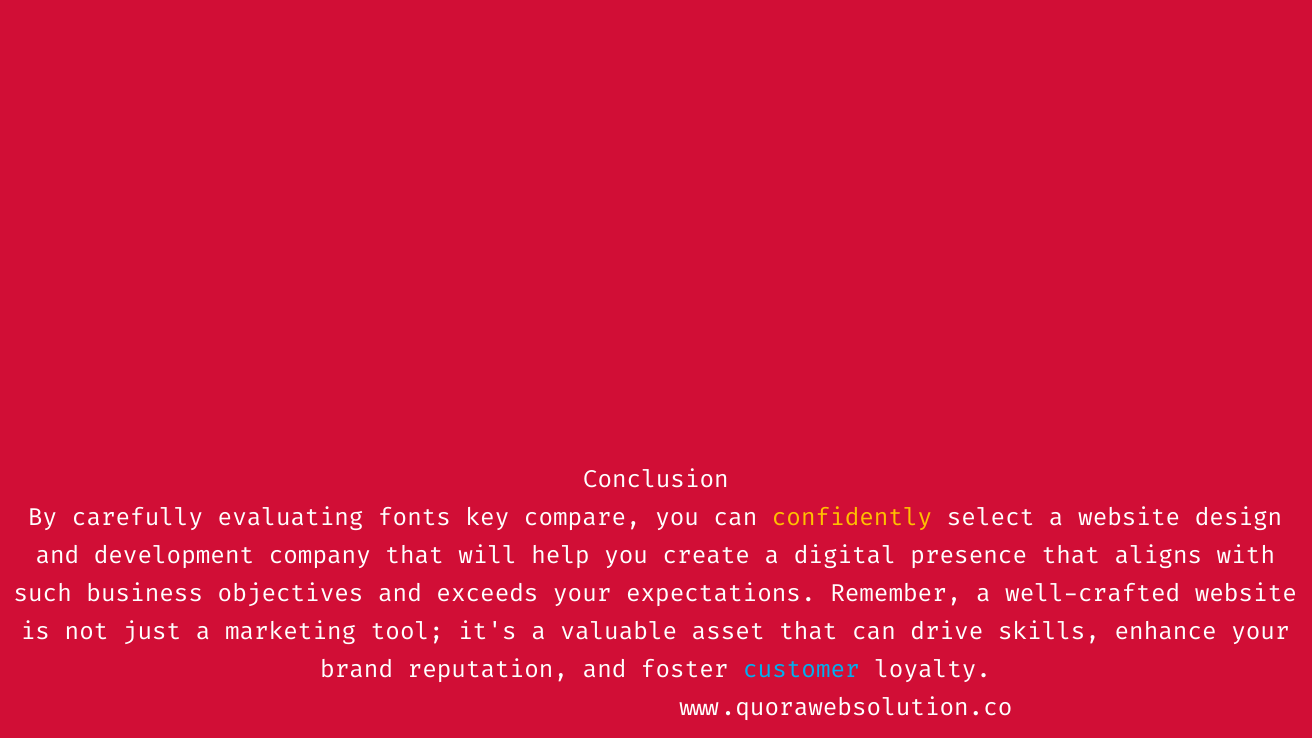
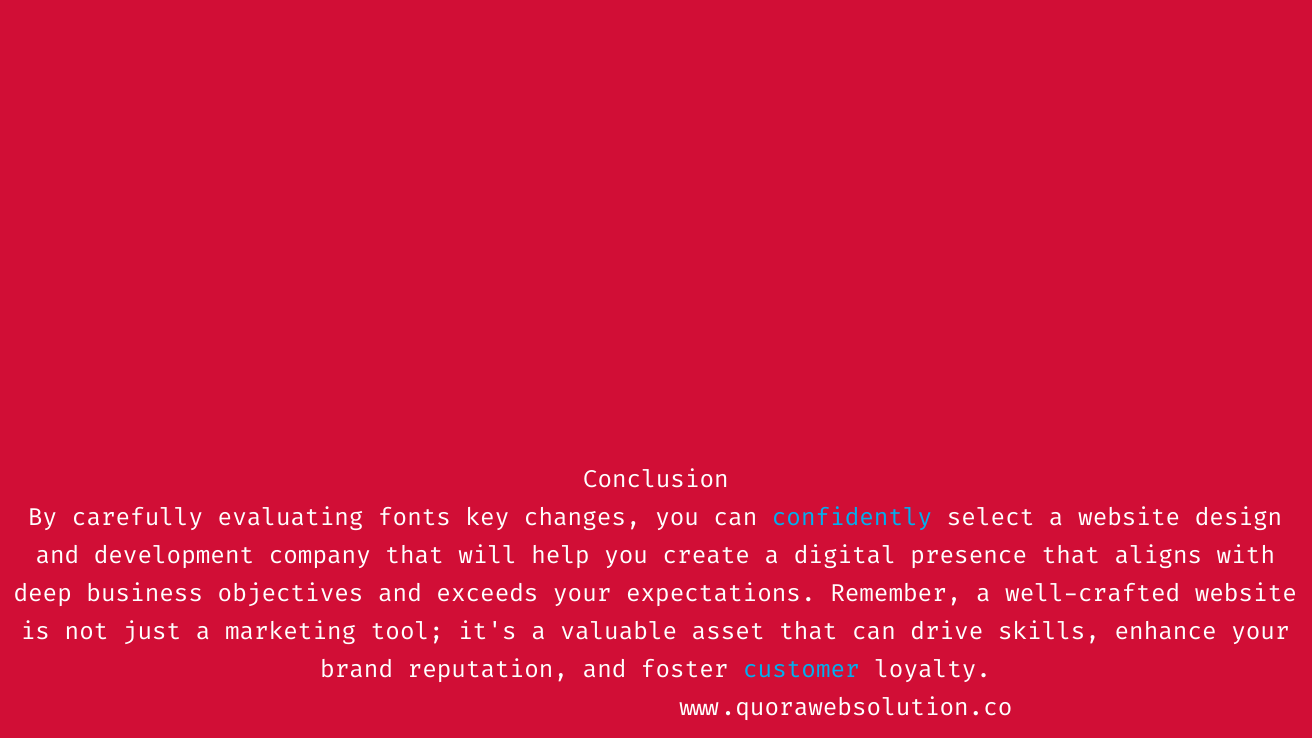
compare: compare -> changes (582, 518)
confidently colour: yellow -> light blue (852, 518)
such: such -> deep (43, 593)
